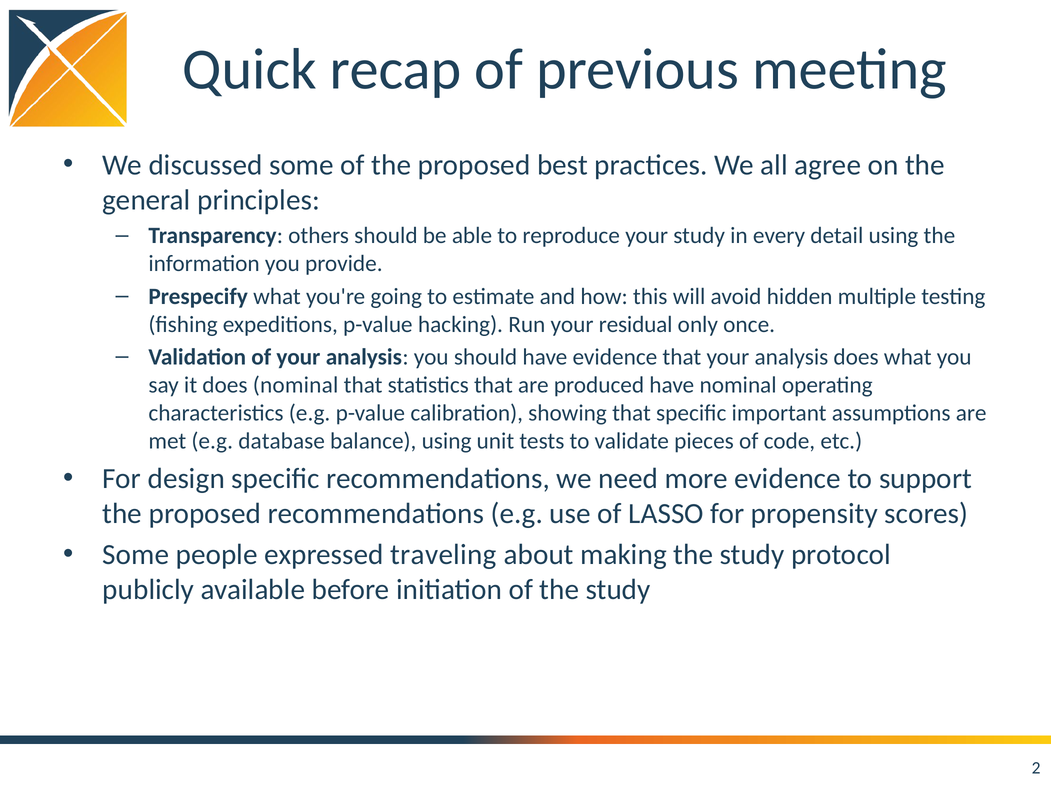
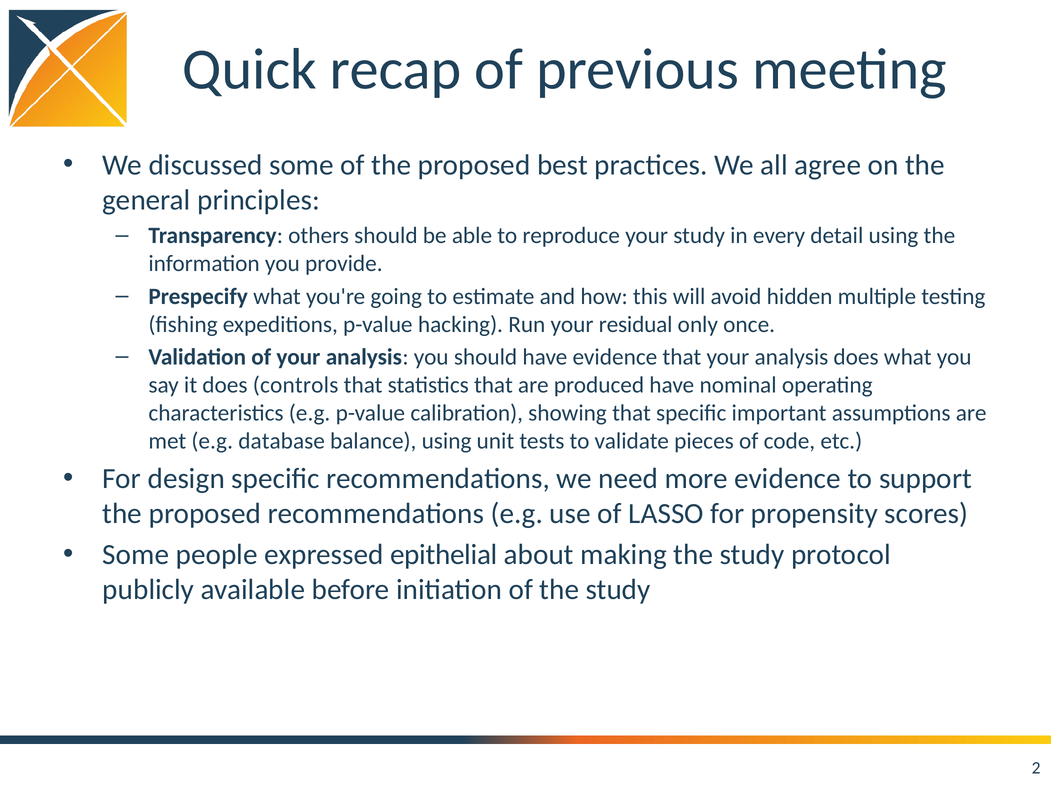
does nominal: nominal -> controls (296, 385)
traveling: traveling -> epithelial (444, 555)
